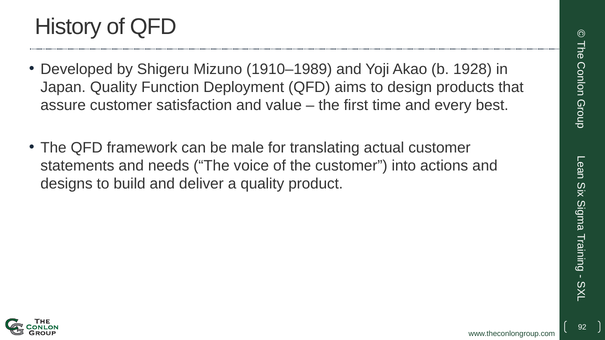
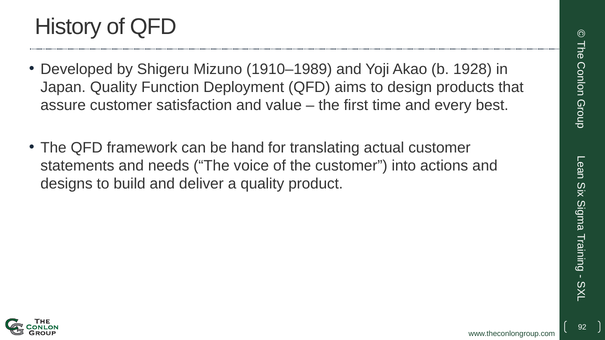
male: male -> hand (248, 148)
